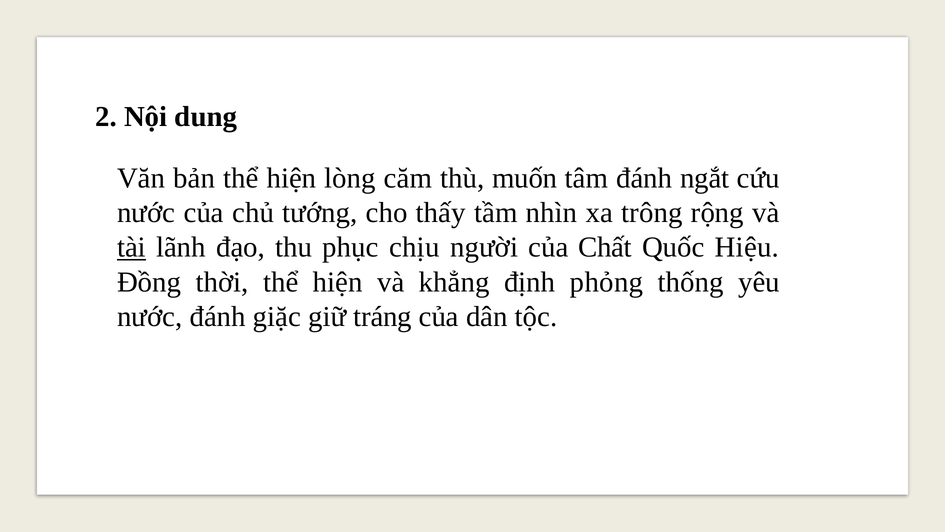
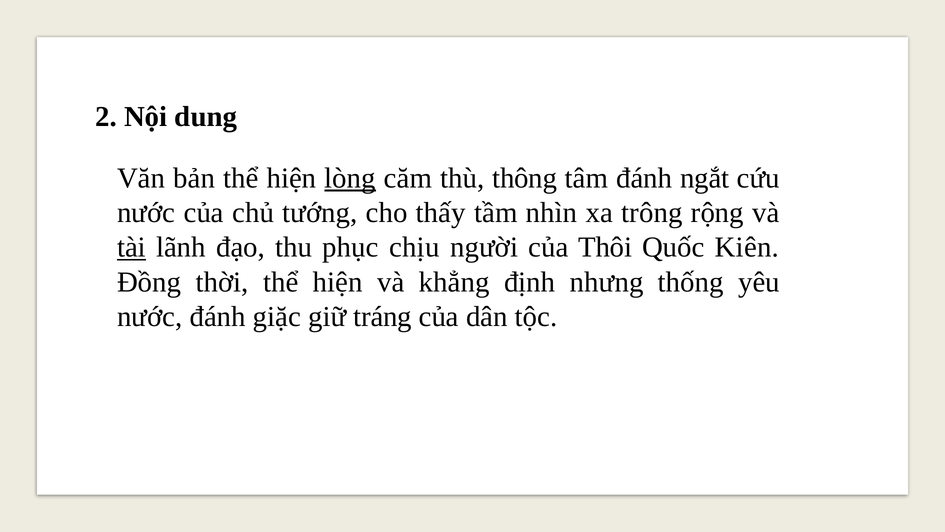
lòng underline: none -> present (350, 178)
muốn: muốn -> thông (525, 178)
Chất: Chất -> Thôi (605, 247)
Hiệu: Hiệu -> Kiên (747, 247)
phỏng: phỏng -> nhưng (607, 282)
